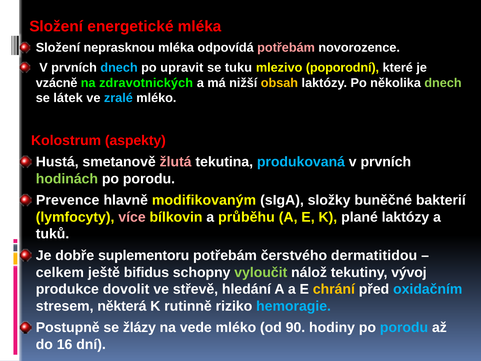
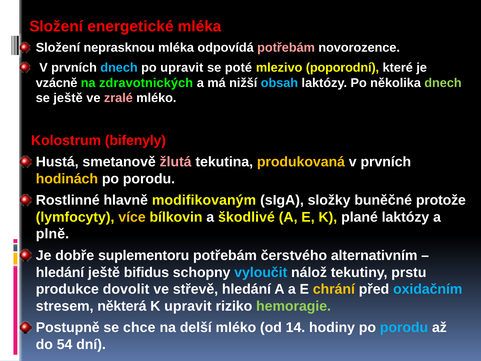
tuku: tuku -> poté (238, 68)
obsah colour: yellow -> light blue (279, 83)
se látek: látek -> ještě (68, 98)
zralé colour: light blue -> pink (118, 98)
aspekty: aspekty -> bifenyly (135, 140)
produkovaná colour: light blue -> yellow (301, 162)
hodinách colour: light green -> yellow (67, 179)
Prevence: Prevence -> Rostlinné (68, 200)
bakterií: bakterií -> protože (441, 200)
více colour: pink -> yellow (132, 217)
průběhu: průběhu -> škodlivé (246, 217)
tuků: tuků -> plně (52, 234)
dermatitidou: dermatitidou -> alternativním (374, 255)
celkem: celkem -> hledání (60, 272)
vyloučit colour: light green -> light blue (261, 272)
vývoj: vývoj -> prstu (409, 272)
K rutinně: rutinně -> upravit (188, 306)
hemoragie colour: light blue -> light green (294, 306)
žlázy: žlázy -> chce (139, 327)
vede: vede -> delší (196, 327)
90: 90 -> 14 (295, 327)
16: 16 -> 54 (65, 344)
